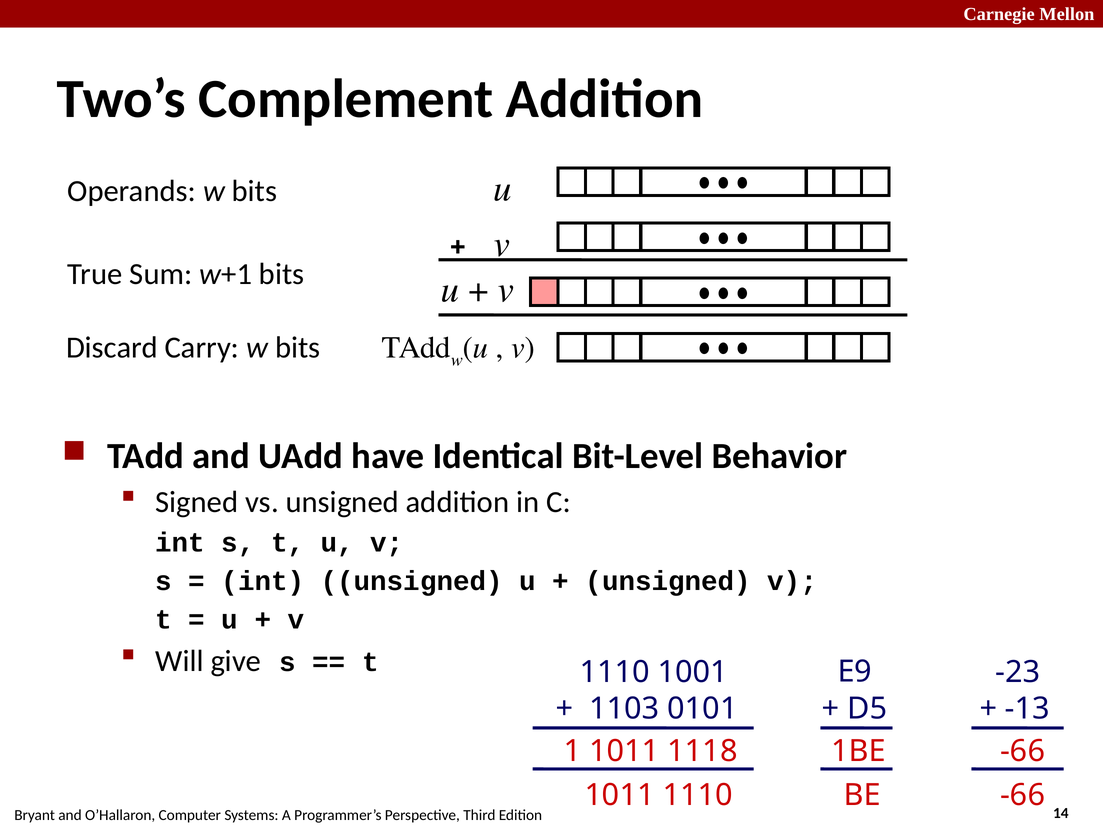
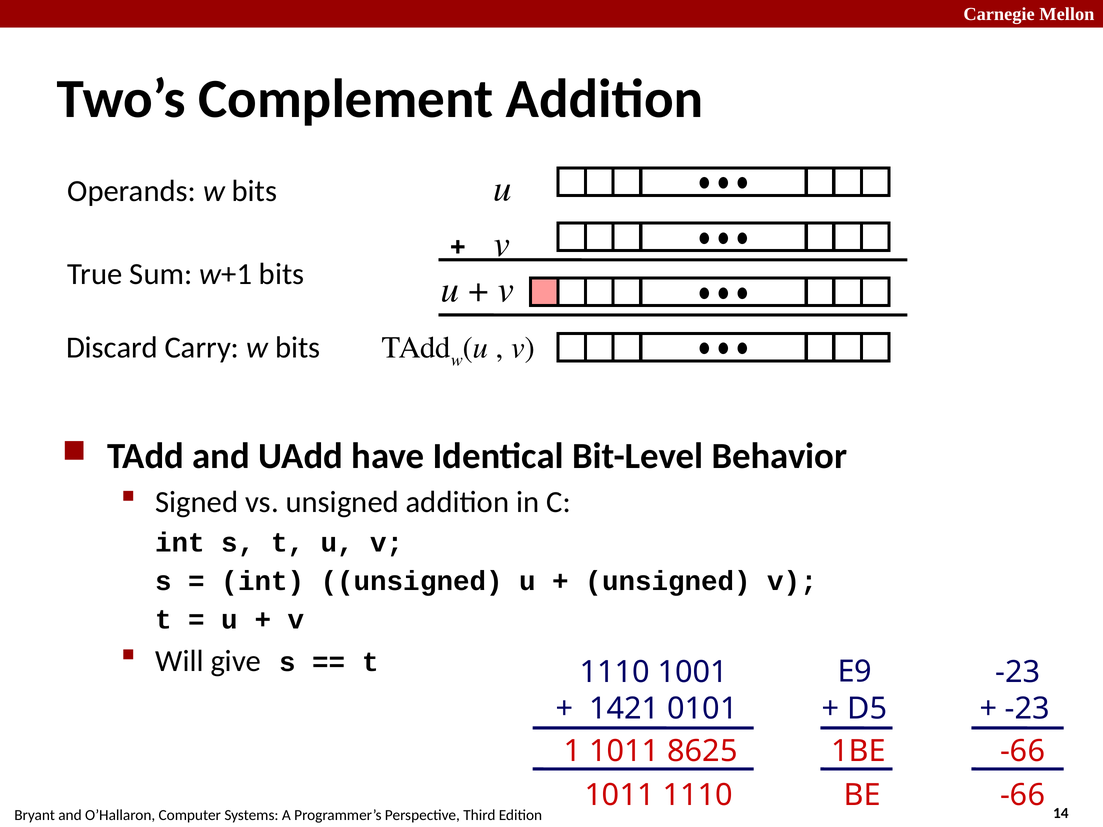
1103: 1103 -> 1421 (624, 709)
-13: -13 -> -23 (1027, 709)
1118: 1118 -> 8625 (702, 751)
